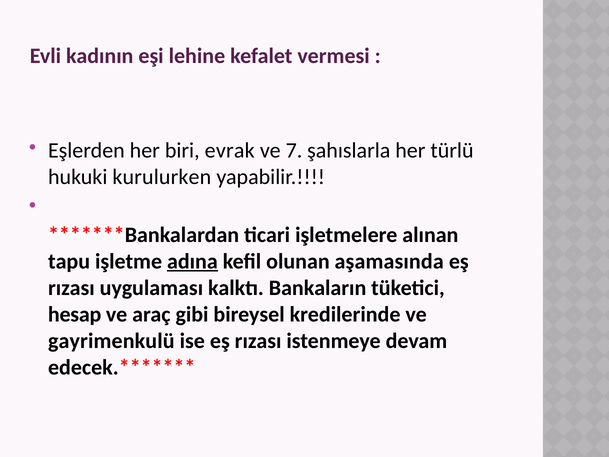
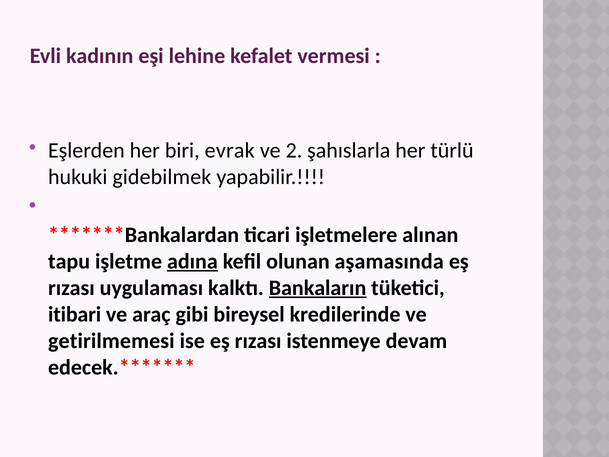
7: 7 -> 2 (294, 150)
kurulurken: kurulurken -> gidebilmek (162, 177)
Bankaların underline: none -> present (318, 288)
hesap: hesap -> itibari (75, 314)
gayrimenkulü: gayrimenkulü -> getirilmemesi (111, 341)
